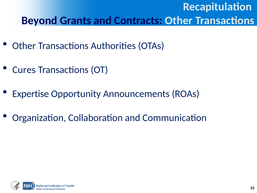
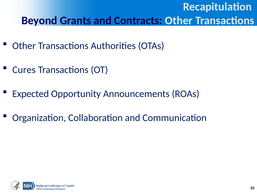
Expertise: Expertise -> Expected (31, 94)
